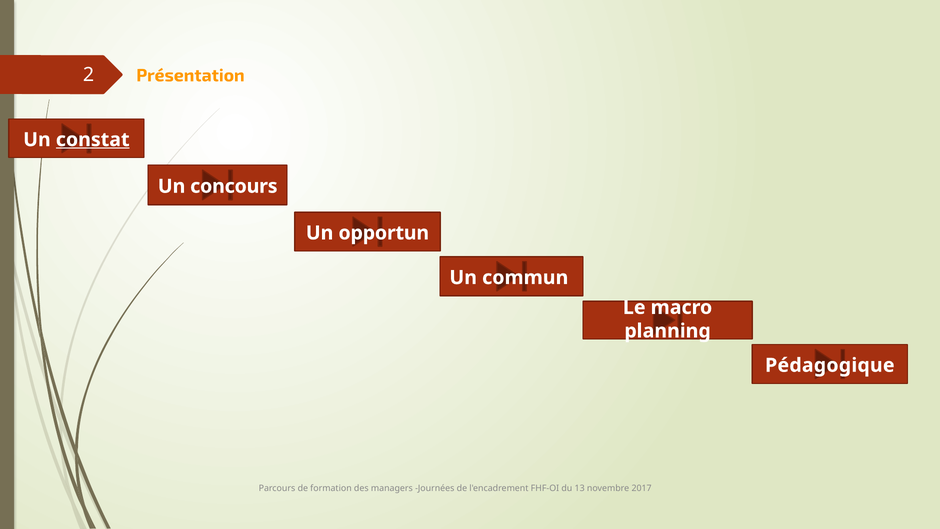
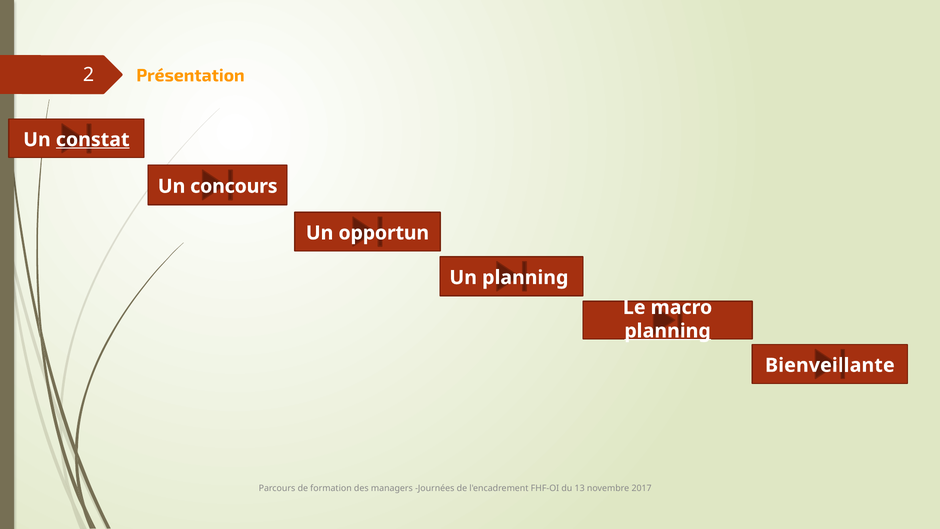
Un commun: commun -> planning (525, 278)
planning underline: none -> present (668, 331)
Pédagogique: Pédagogique -> Bienveillante (830, 365)
